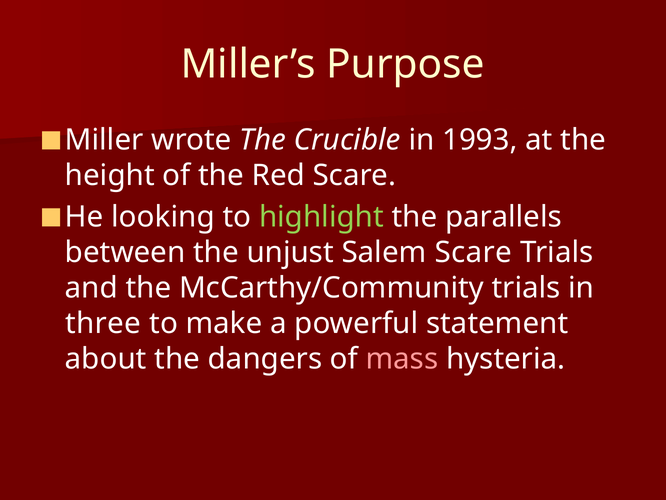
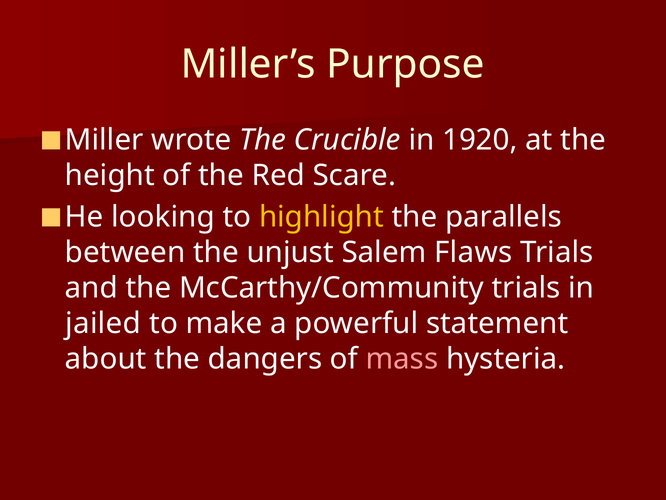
1993: 1993 -> 1920 (480, 140)
highlight colour: light green -> yellow (322, 217)
Salem Scare: Scare -> Flaws (473, 252)
three: three -> jailed (103, 323)
